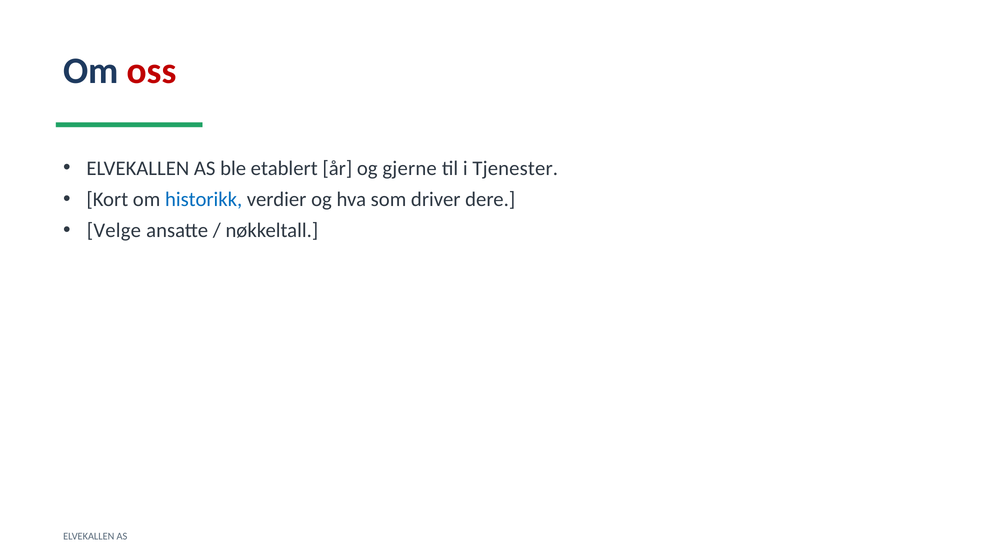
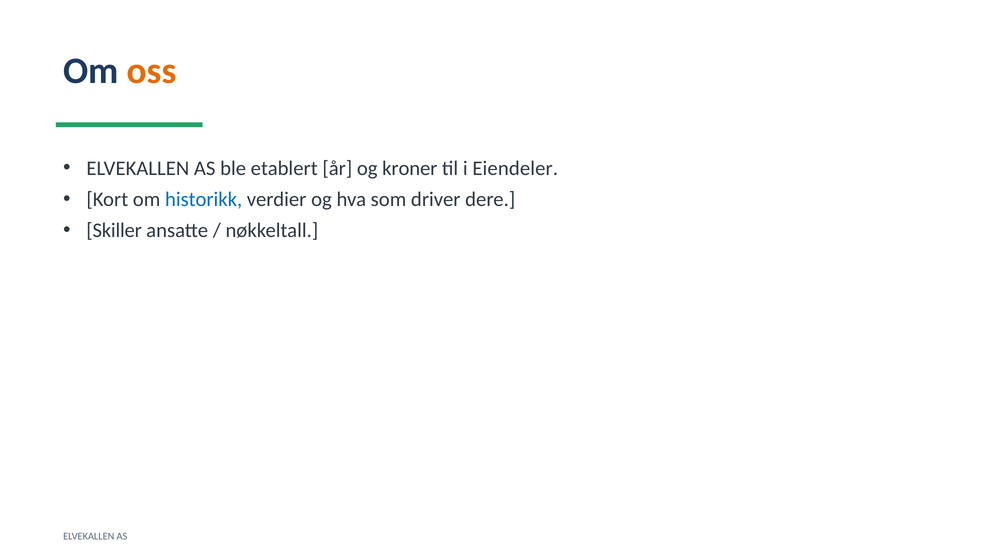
oss colour: red -> orange (152, 71)
gjerne: gjerne -> kroner (410, 168)
Tjenester: Tjenester -> Eiendeler (515, 168)
Velge: Velge -> Skiller (114, 230)
